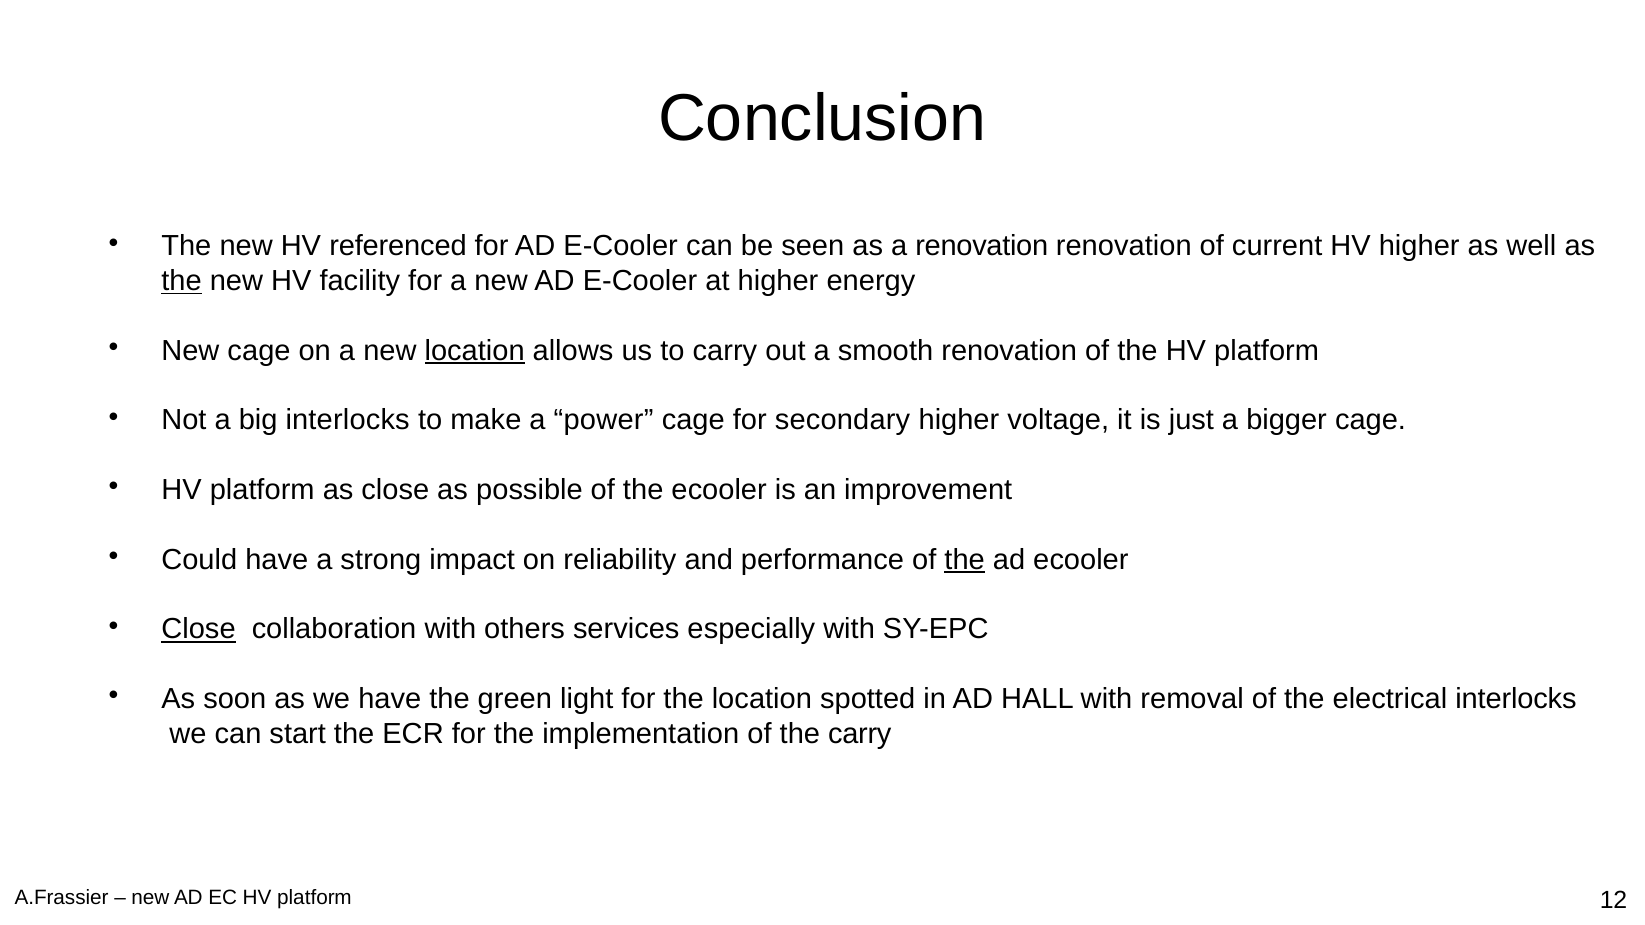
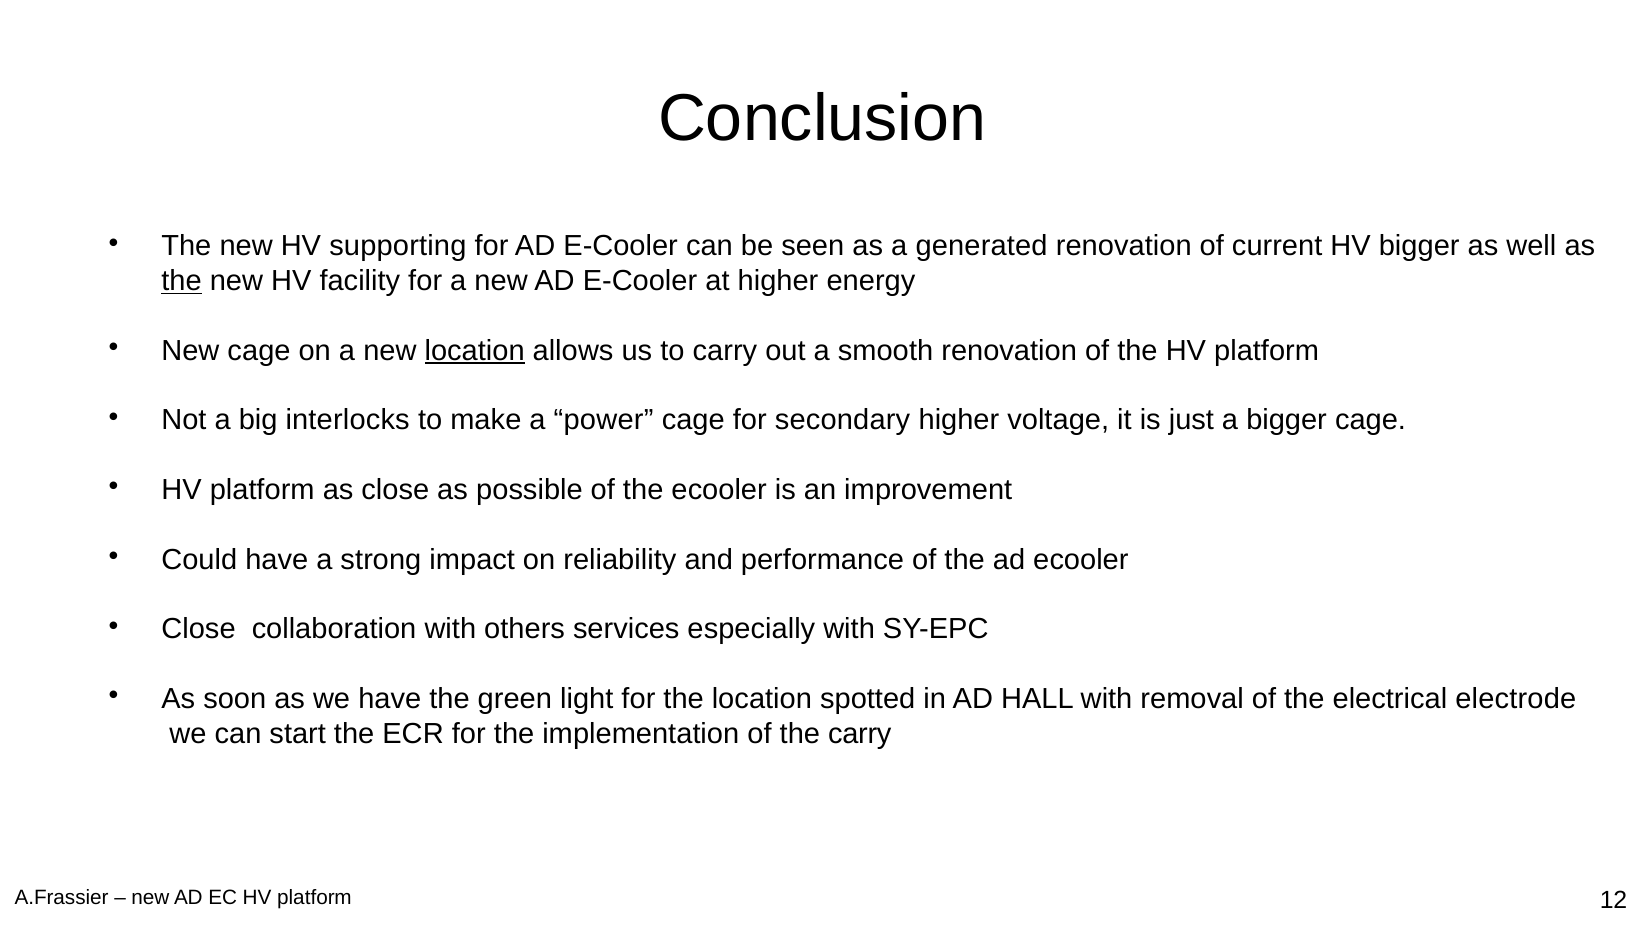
referenced: referenced -> supporting (398, 246)
a renovation: renovation -> generated (982, 246)
HV higher: higher -> bigger (1419, 246)
the underline: present -> none (965, 560)
Close underline: present -> none (199, 630)
electrical interlocks: interlocks -> electrode (1516, 699)
